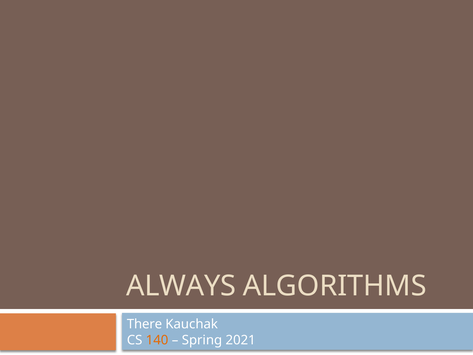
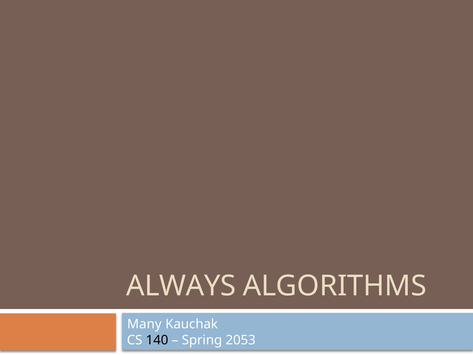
There: There -> Many (144, 324)
140 colour: orange -> black (157, 340)
2021: 2021 -> 2053 (241, 340)
